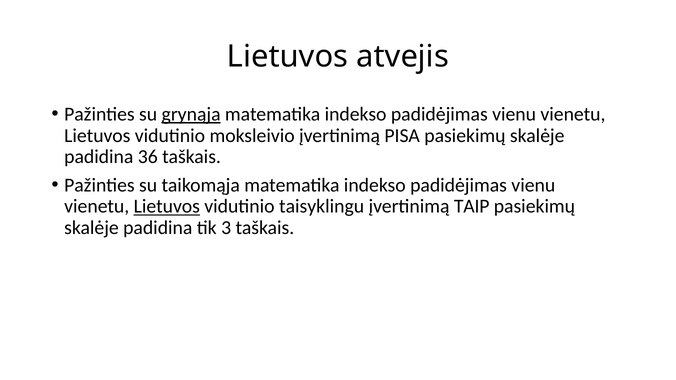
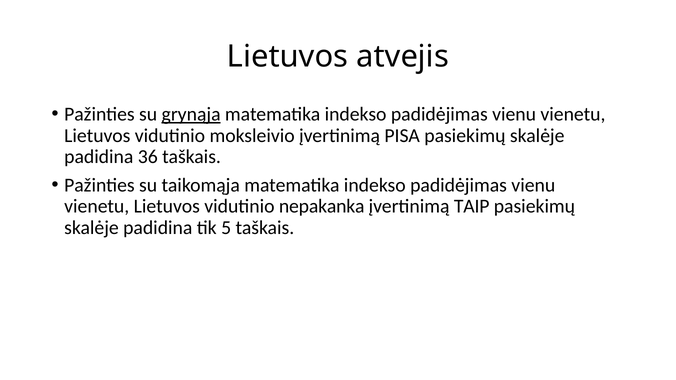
Lietuvos underline: present -> none (167, 207)
taisyklingu: taisyklingu -> nepakanka (322, 207)
3: 3 -> 5 (226, 228)
